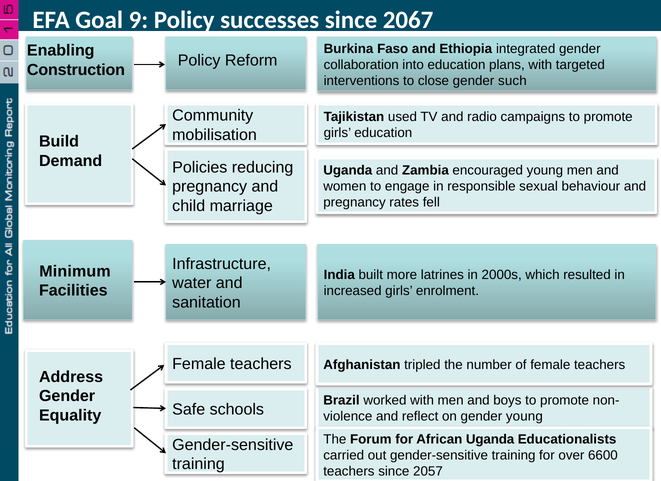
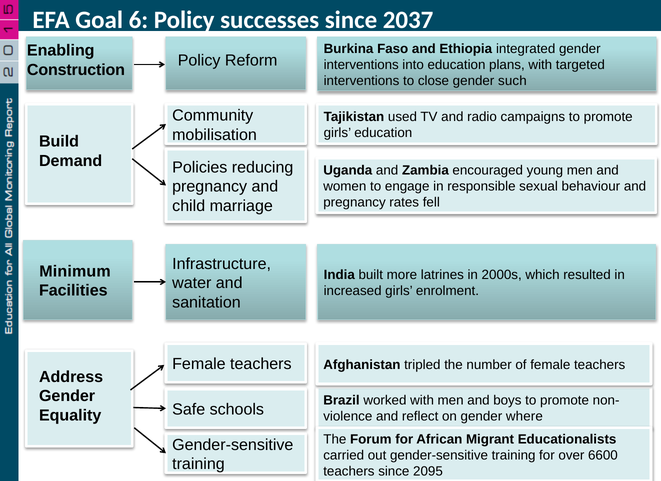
9: 9 -> 6 (138, 20)
2067: 2067 -> 2037 (408, 20)
collaboration: collaboration -> interventions (361, 65)
gender young: young -> where (524, 417)
African Uganda: Uganda -> Migrant (490, 440)
2057: 2057 -> 2095 (428, 472)
